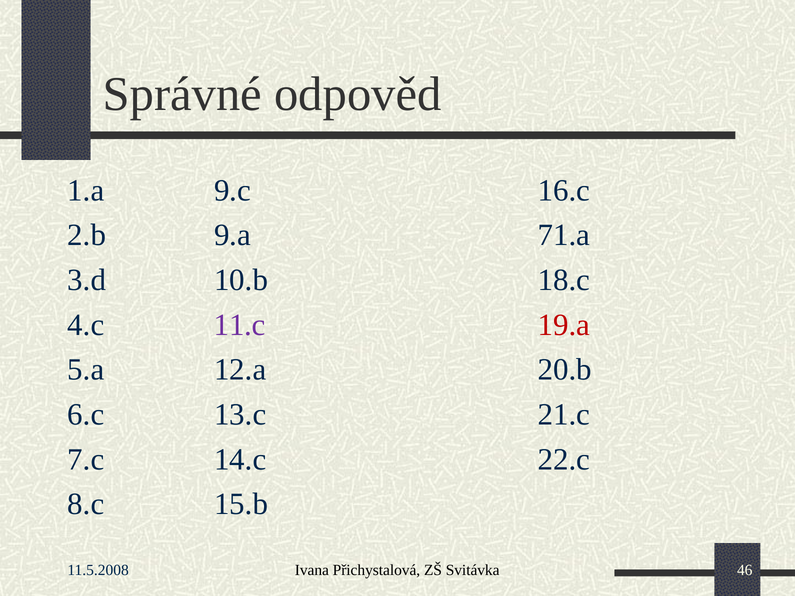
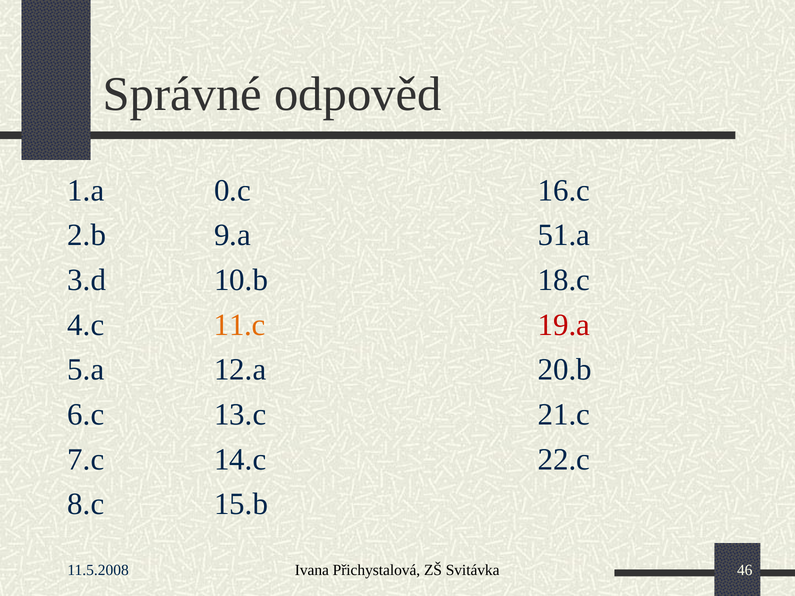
9.c: 9.c -> 0.c (232, 190)
71.a: 71.a -> 51.a (564, 235)
11.c colour: purple -> orange (240, 325)
